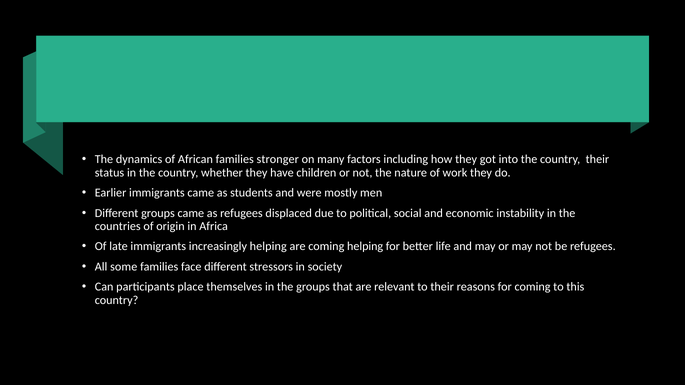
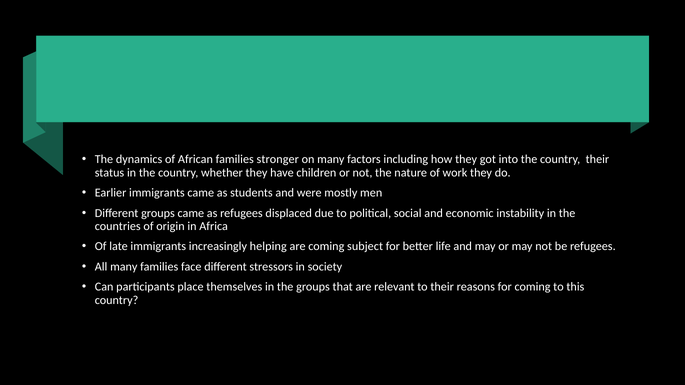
coming helping: helping -> subject (365, 247)
All some: some -> many (124, 267)
